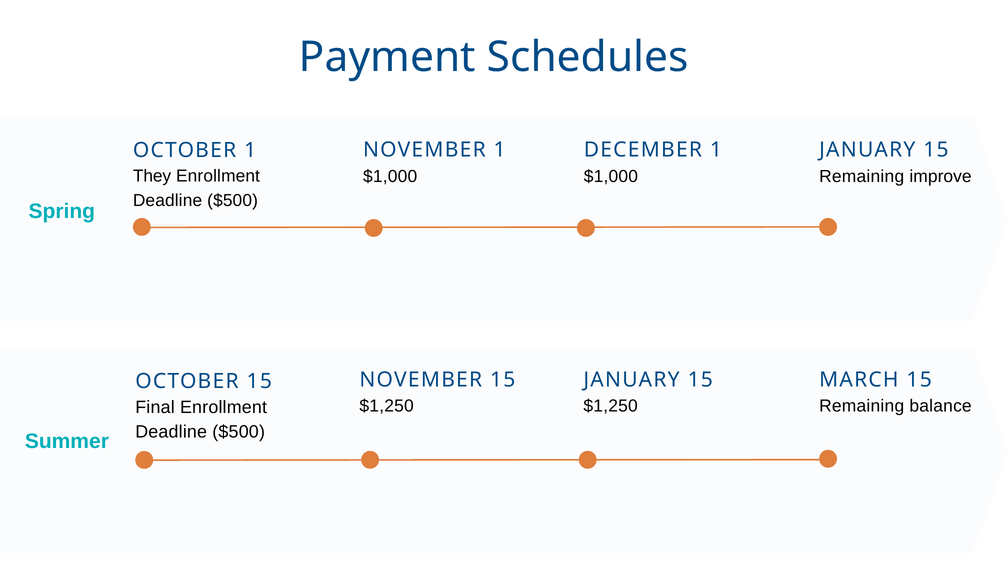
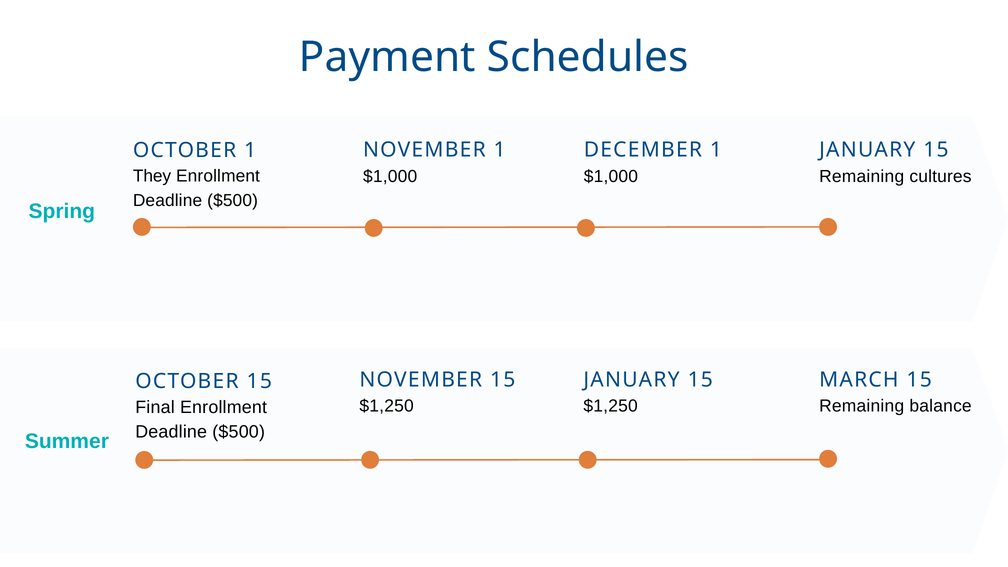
improve: improve -> cultures (940, 176)
